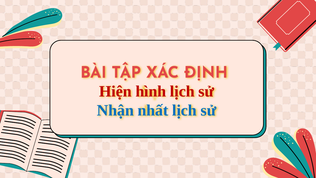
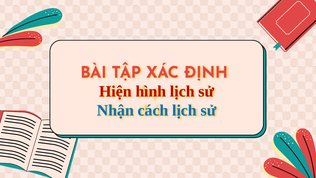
nhất: nhất -> cách (153, 110)
